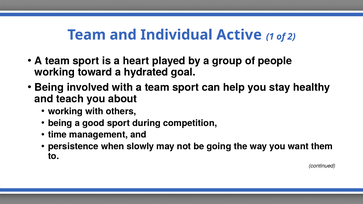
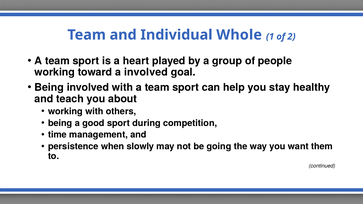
Active: Active -> Whole (239, 35)
a hydrated: hydrated -> involved (146, 72)
